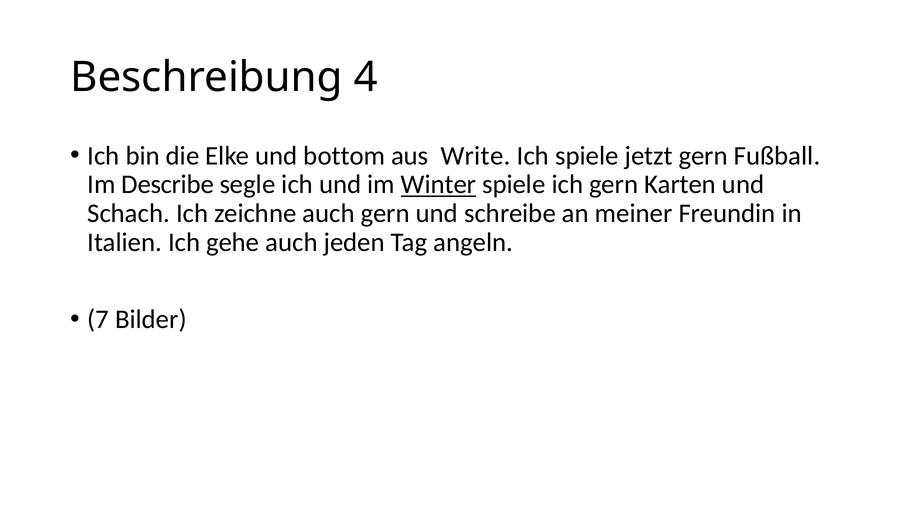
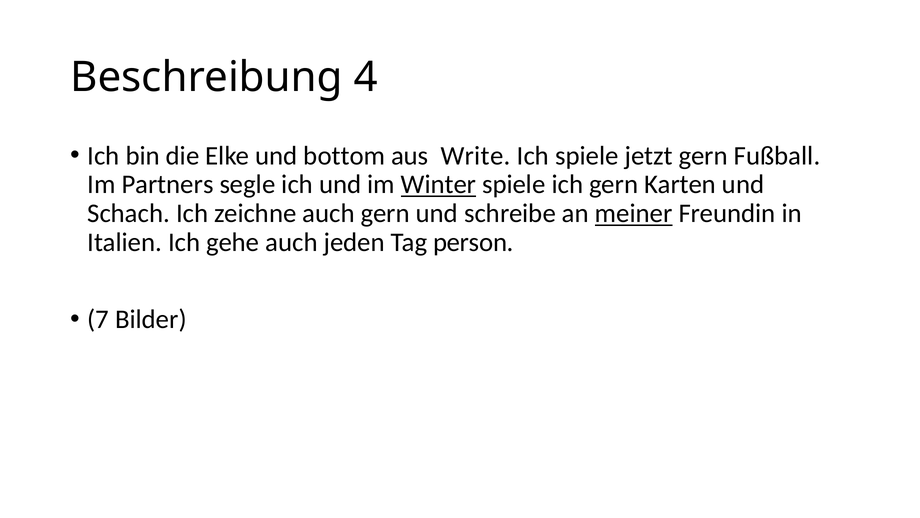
Describe: Describe -> Partners (168, 184)
meiner underline: none -> present (634, 213)
angeln: angeln -> person (473, 242)
